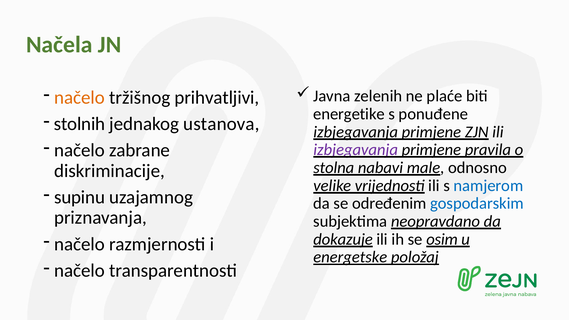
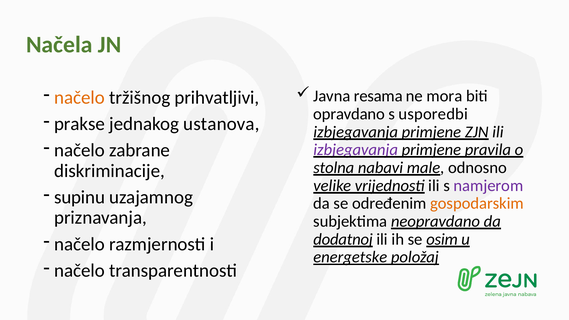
zelenih: zelenih -> resama (378, 96)
plaće: plaće -> mora (445, 96)
energetike: energetike -> opravdano (349, 114)
ponuđene: ponuđene -> usporedbi (433, 114)
stolnih: stolnih -> prakse (79, 124)
namjerom colour: blue -> purple (488, 186)
gospodarskim colour: blue -> orange (477, 204)
dokazuje: dokazuje -> dodatnoj (343, 239)
